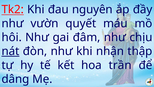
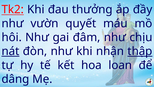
nguyên: nguyên -> thưởng (92, 9)
thập underline: none -> present (140, 51)
trần: trần -> loan (120, 65)
